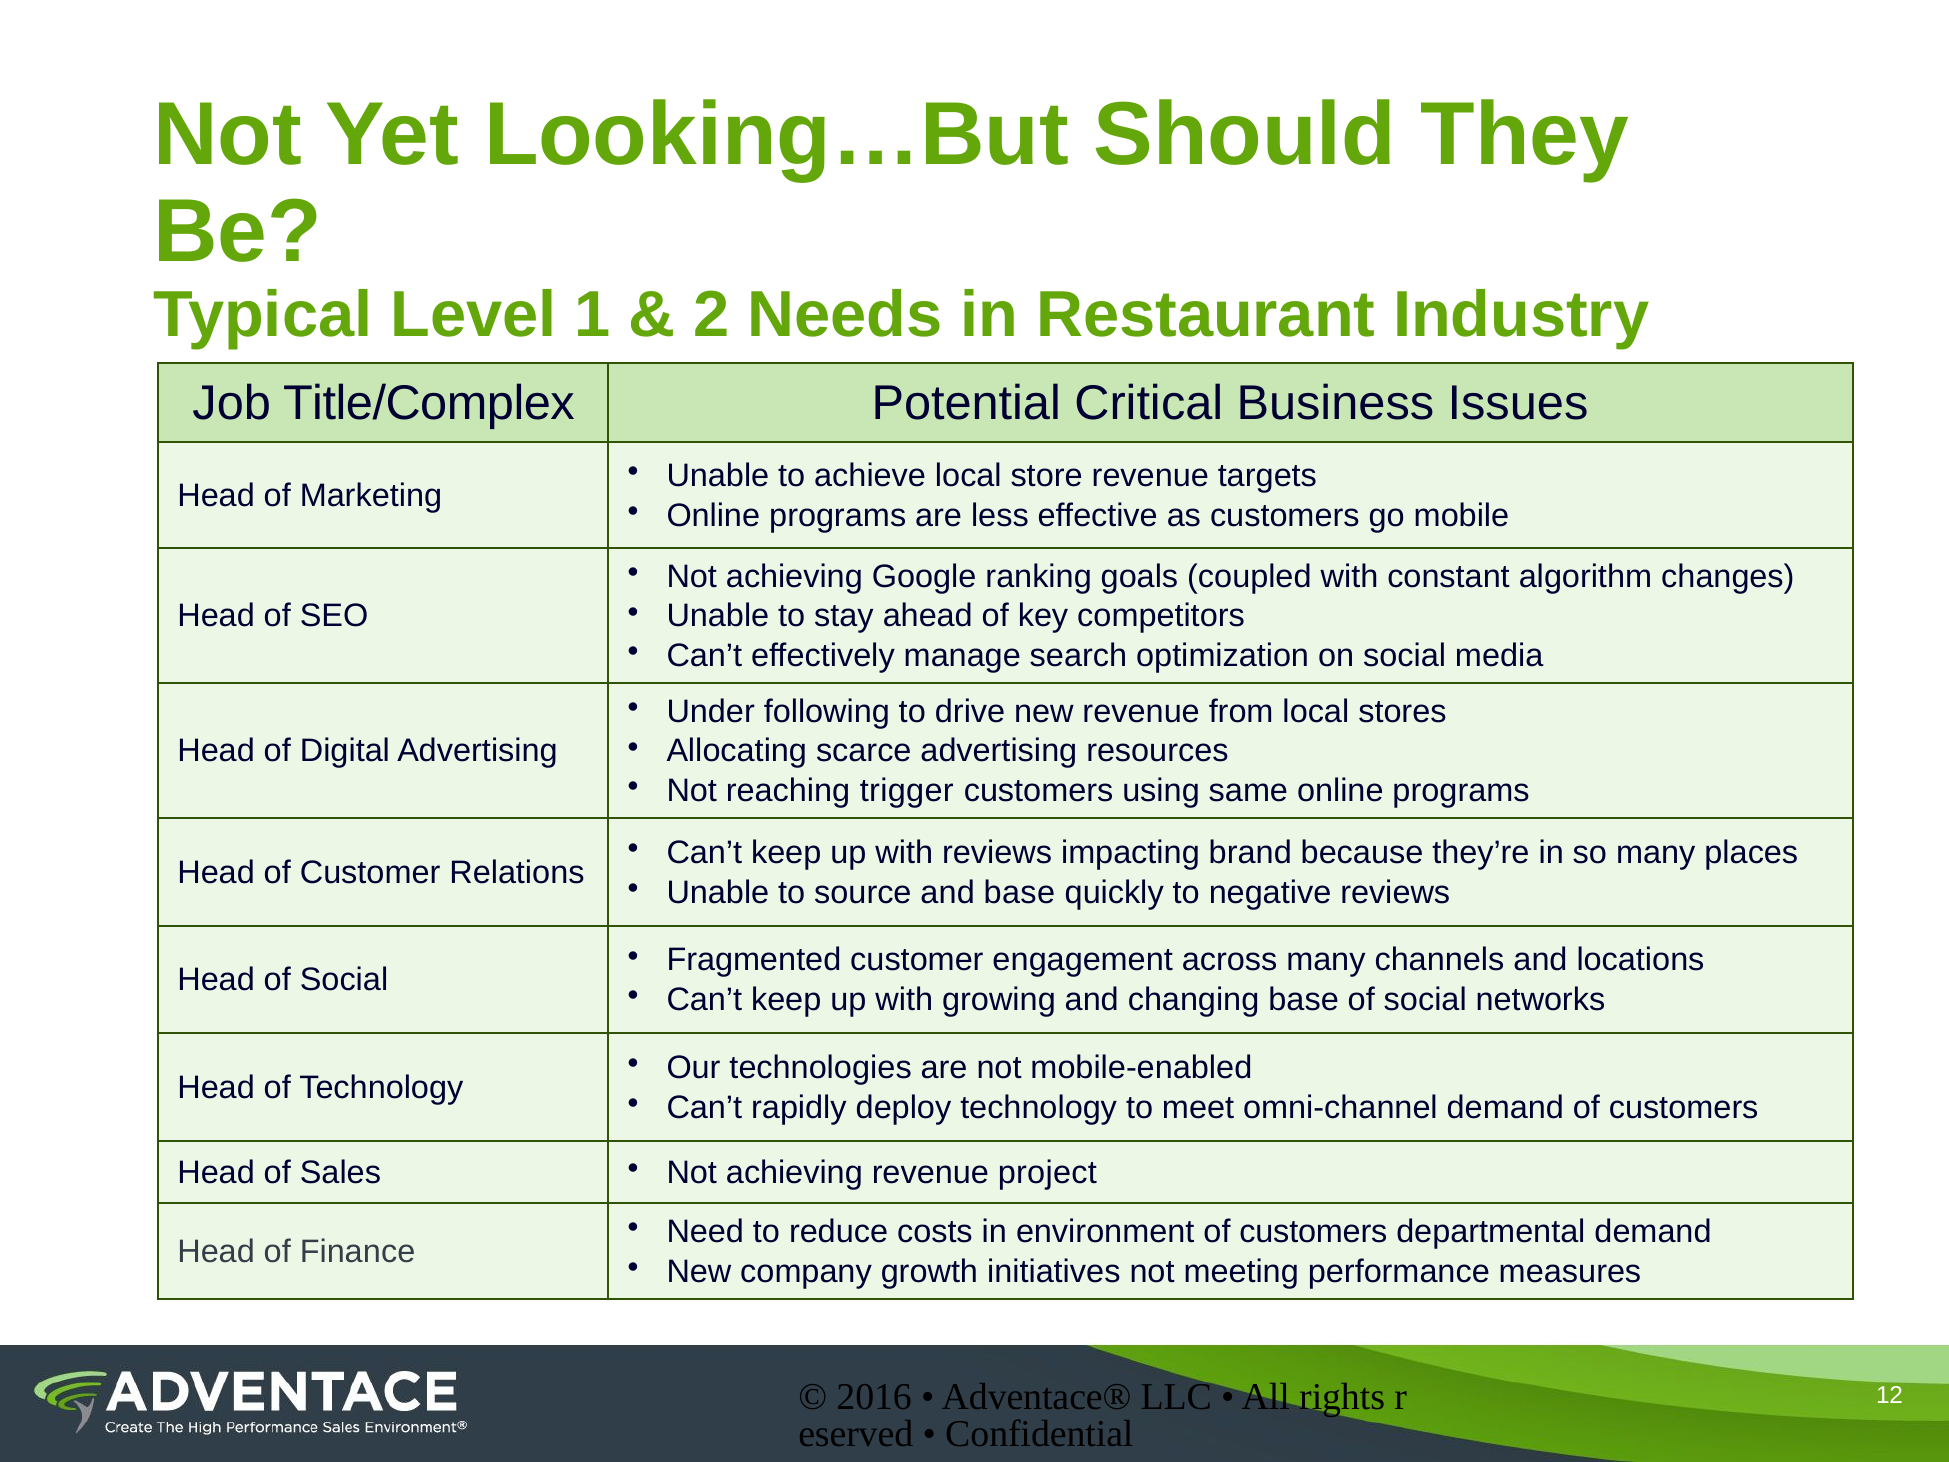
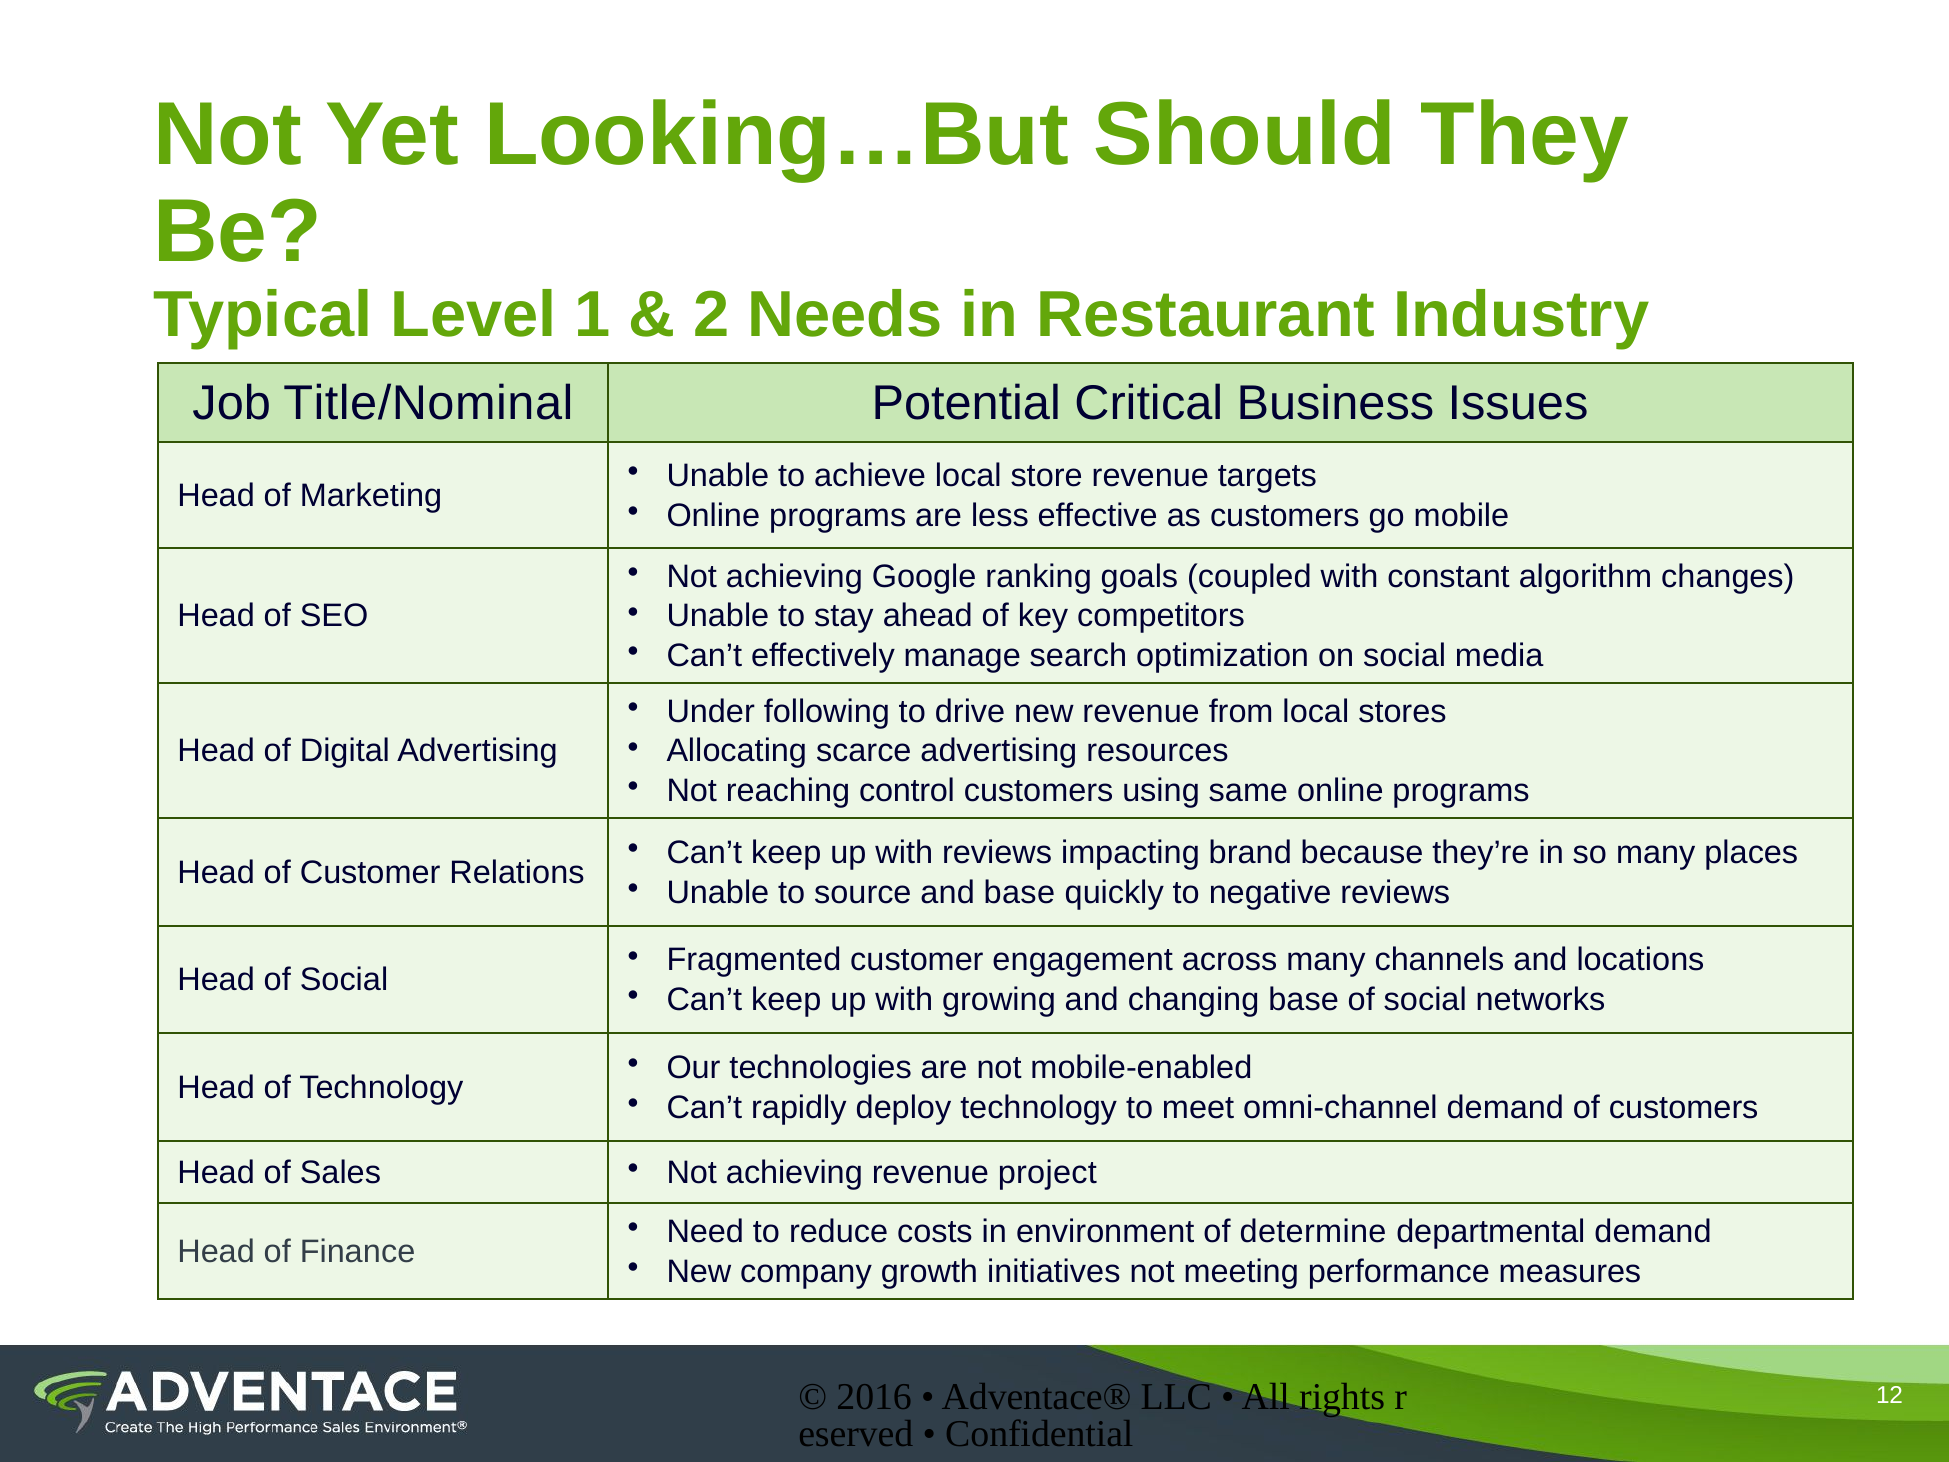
Title/Complex: Title/Complex -> Title/Nominal (428, 403)
trigger: trigger -> control (907, 791)
environment of customers: customers -> determine (1313, 1232)
